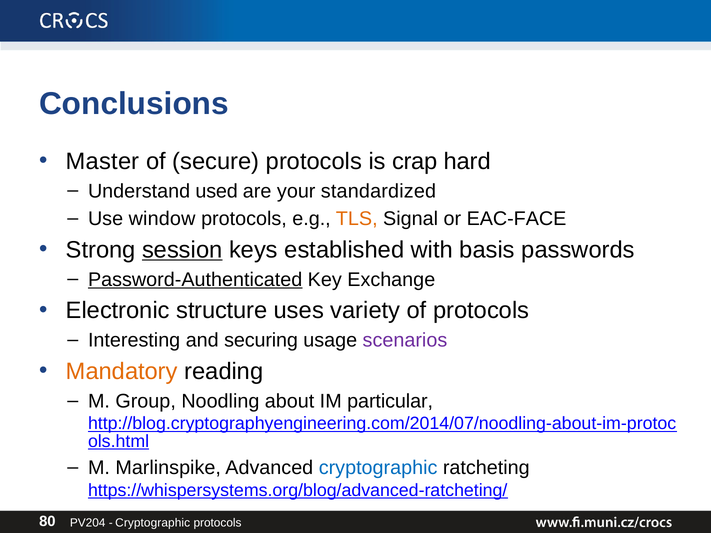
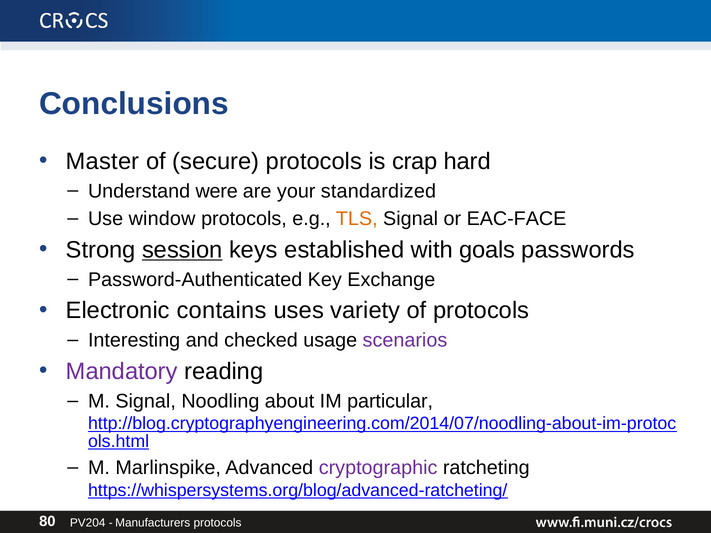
used: used -> were (217, 191)
basis: basis -> goals (487, 250)
Password-Authenticated underline: present -> none (195, 280)
structure: structure -> contains (222, 311)
securing: securing -> checked (261, 340)
Mandatory colour: orange -> purple (122, 372)
M Group: Group -> Signal (146, 401)
cryptographic colour: blue -> purple (378, 468)
Cryptographic: Cryptographic -> Manufacturers (153, 523)
